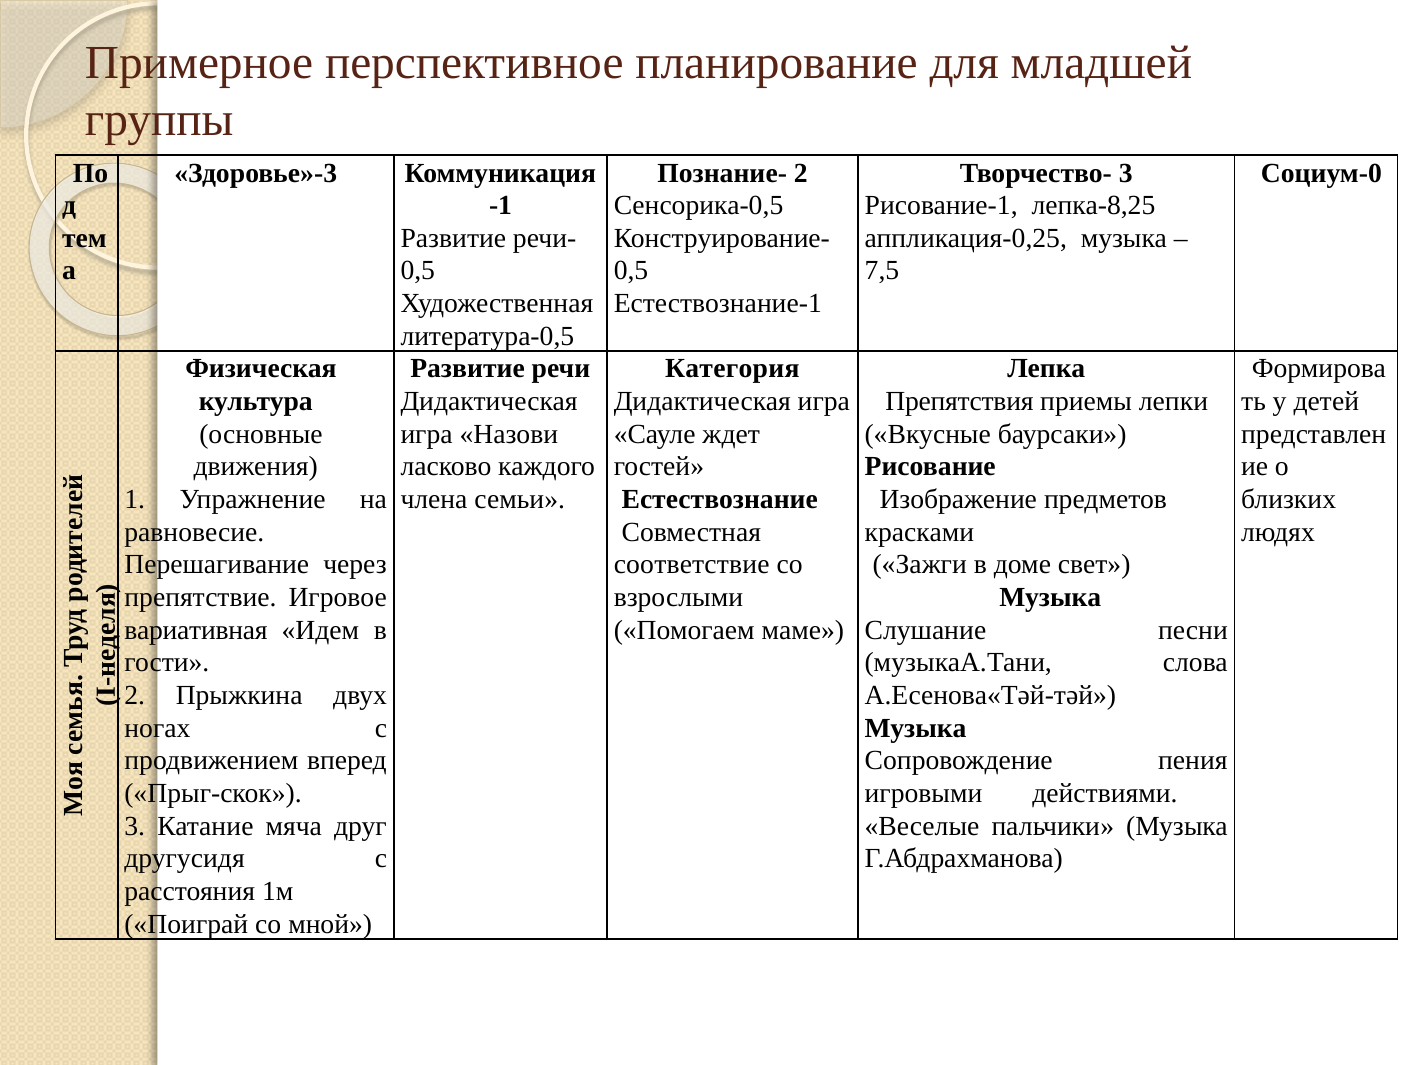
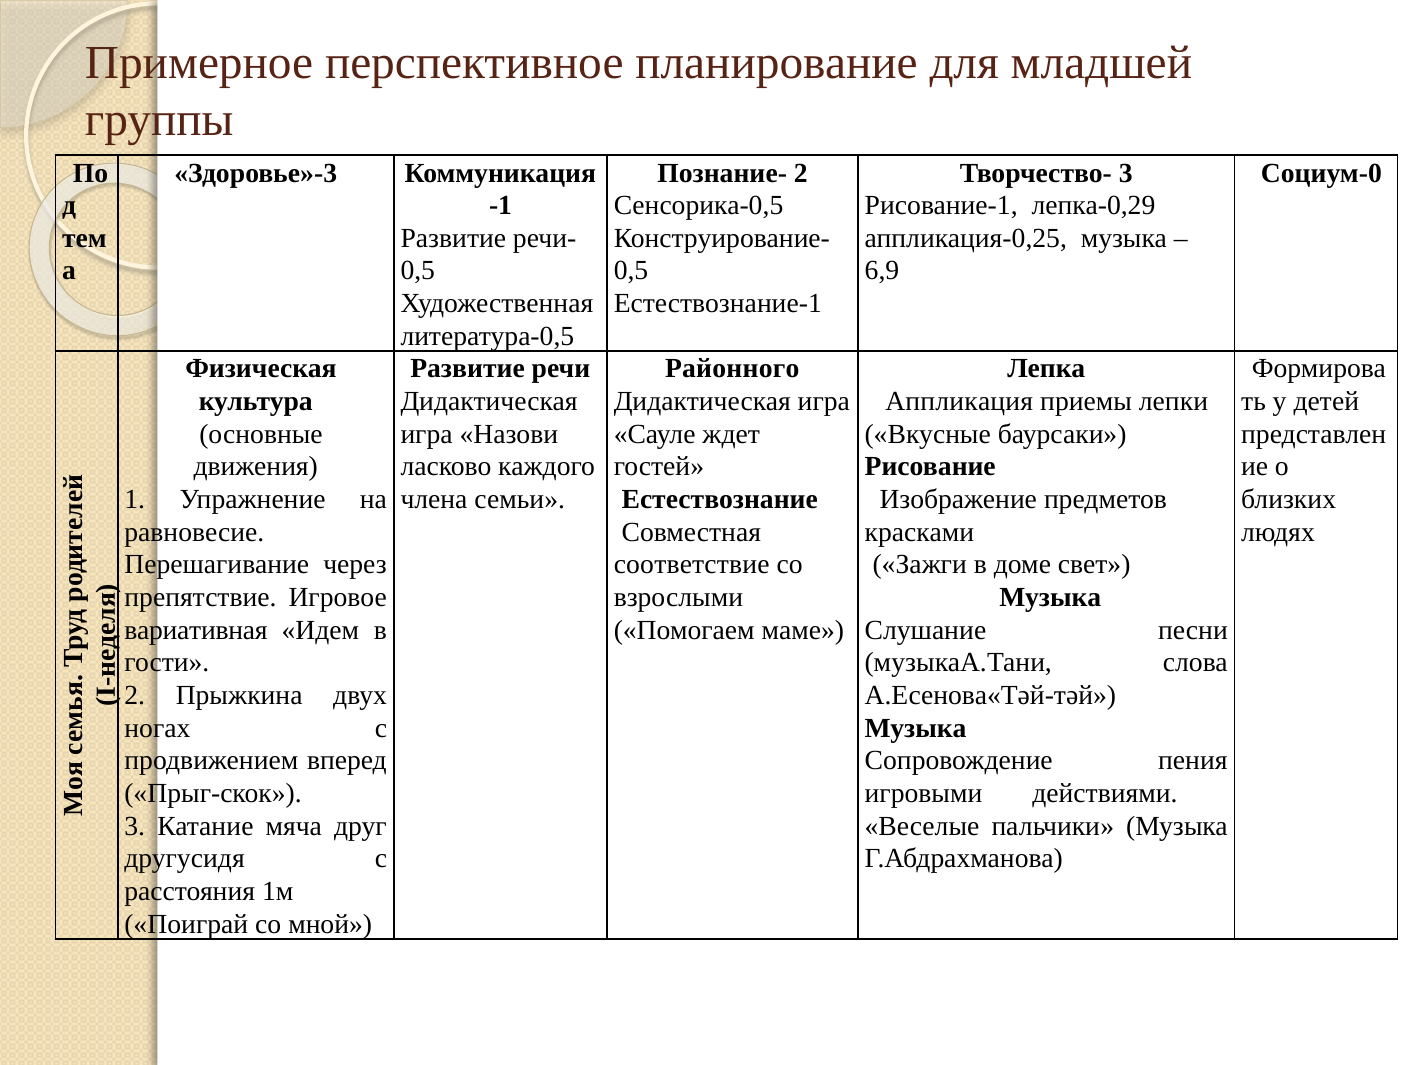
лепка-8,25: лепка-8,25 -> лепка-0,29 (1093, 206)
7,5: 7,5 -> 6,9 (882, 271)
Категория: Категория -> Районного (732, 369)
Препятствия: Препятствия -> Аппликация (959, 402)
